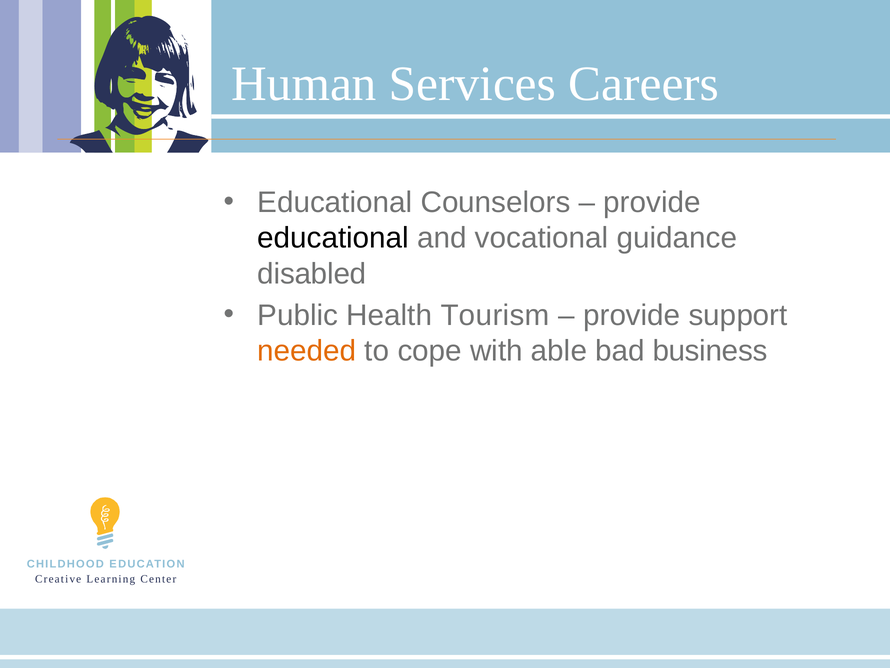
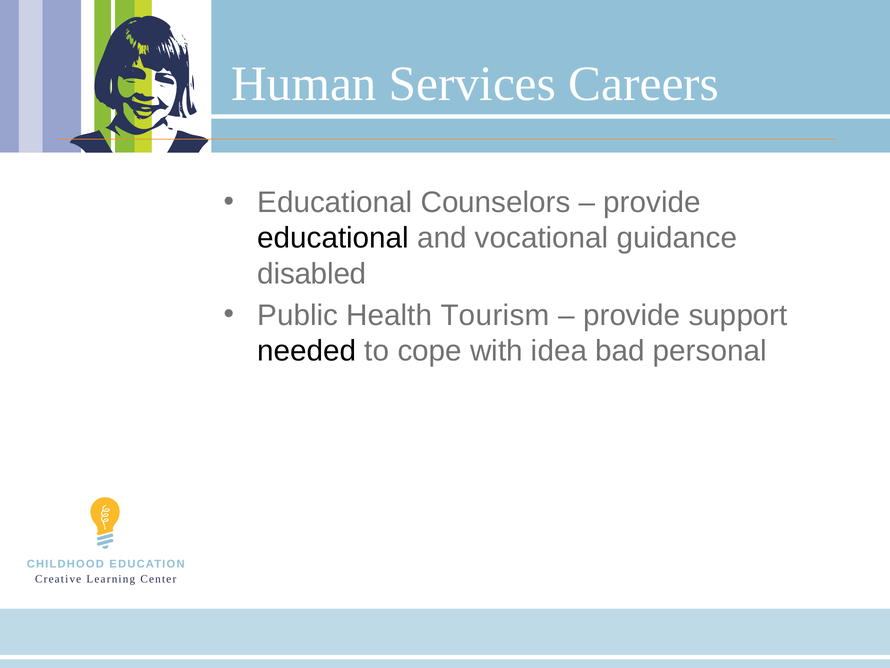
needed colour: orange -> black (307, 351)
able: able -> idea (559, 351)
business: business -> personal (710, 351)
